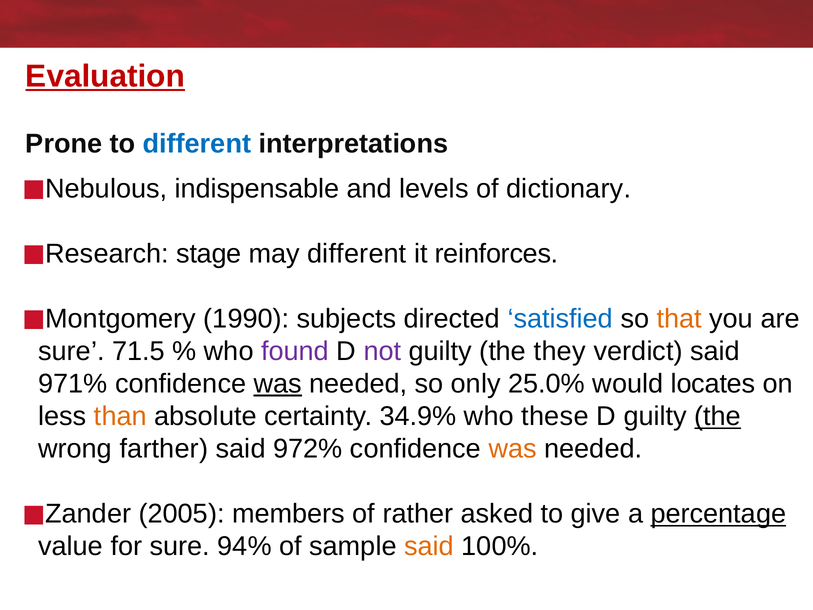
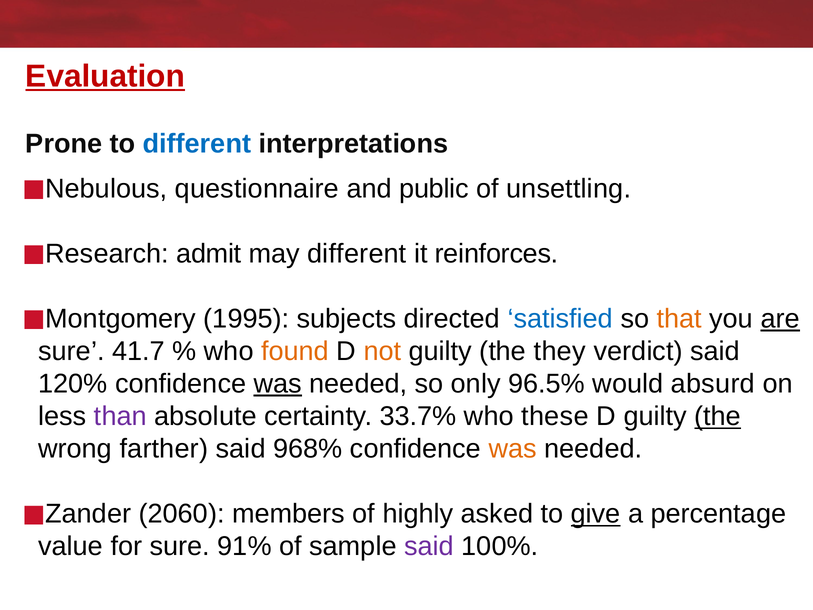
indispensable: indispensable -> questionnaire (257, 189)
levels: levels -> public (434, 189)
dictionary: dictionary -> unsettling (569, 189)
stage: stage -> admit (209, 254)
1990: 1990 -> 1995 (246, 319)
are underline: none -> present (780, 319)
71.5: 71.5 -> 41.7 (138, 351)
found colour: purple -> orange (295, 351)
not colour: purple -> orange (382, 351)
971%: 971% -> 120% (73, 384)
25.0%: 25.0% -> 96.5% (547, 384)
locates: locates -> absurd (713, 384)
than colour: orange -> purple (120, 416)
34.9%: 34.9% -> 33.7% (418, 416)
972%: 972% -> 968% (308, 449)
2005: 2005 -> 2060 (182, 514)
rather: rather -> highly (418, 514)
give underline: none -> present (596, 514)
percentage underline: present -> none (718, 514)
94%: 94% -> 91% (245, 546)
said colour: orange -> purple (429, 546)
